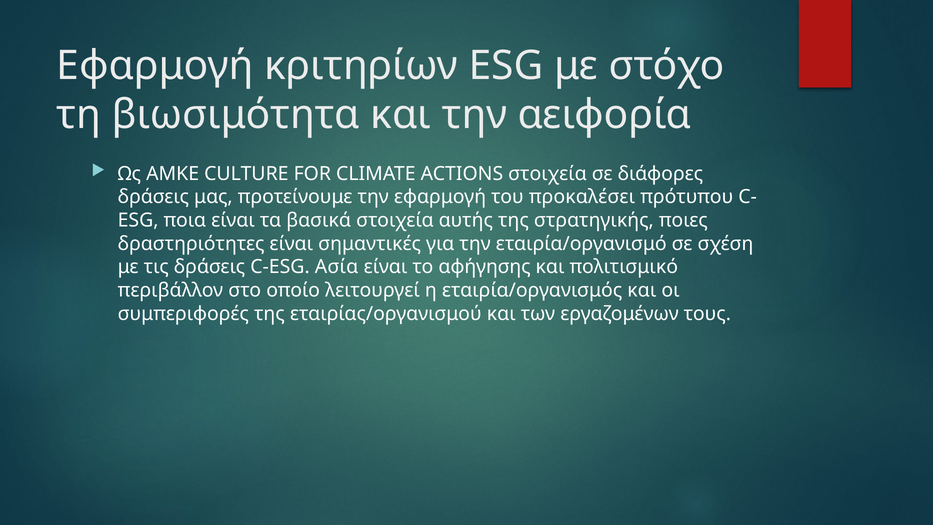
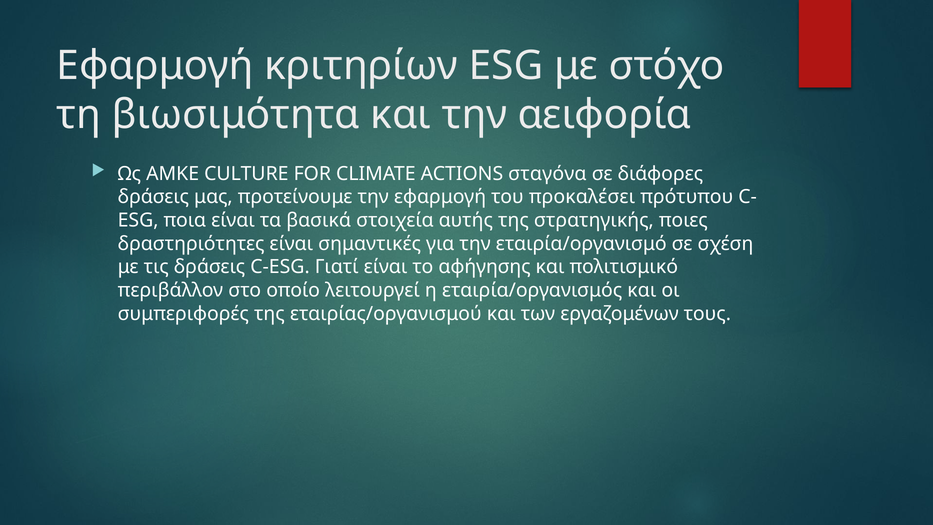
ACTIONS στοιχεία: στοιχεία -> σταγόνα (547, 174)
Ασία: Ασία -> Γιατί (337, 267)
